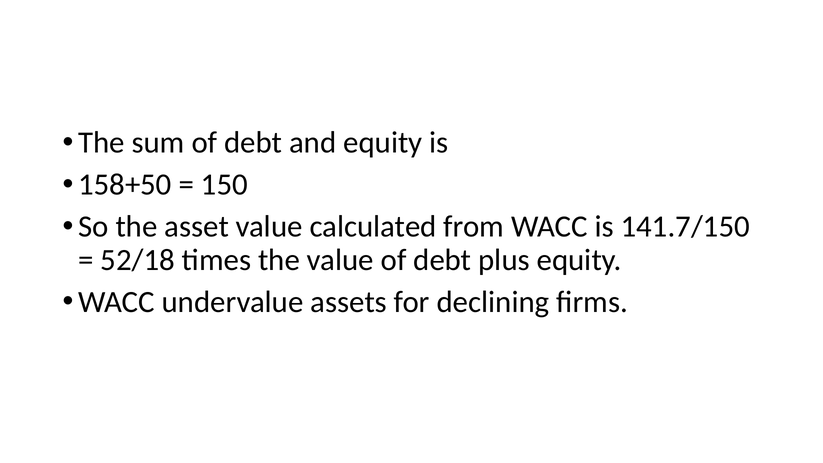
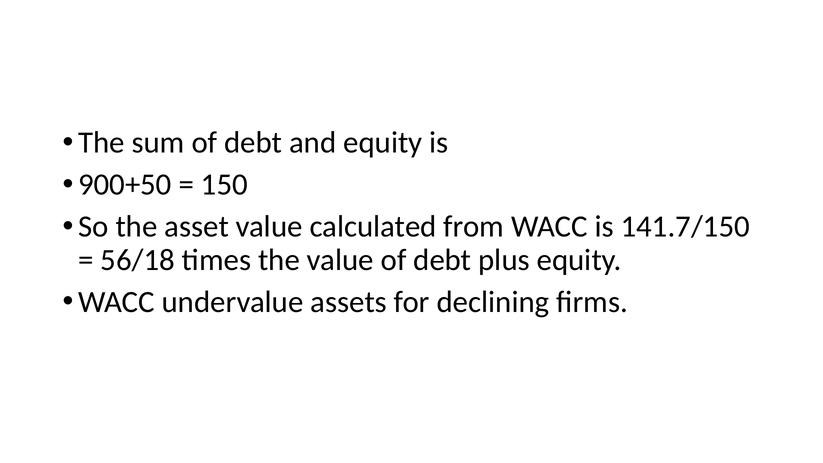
158+50: 158+50 -> 900+50 (125, 185)
52/18: 52/18 -> 56/18 (138, 260)
